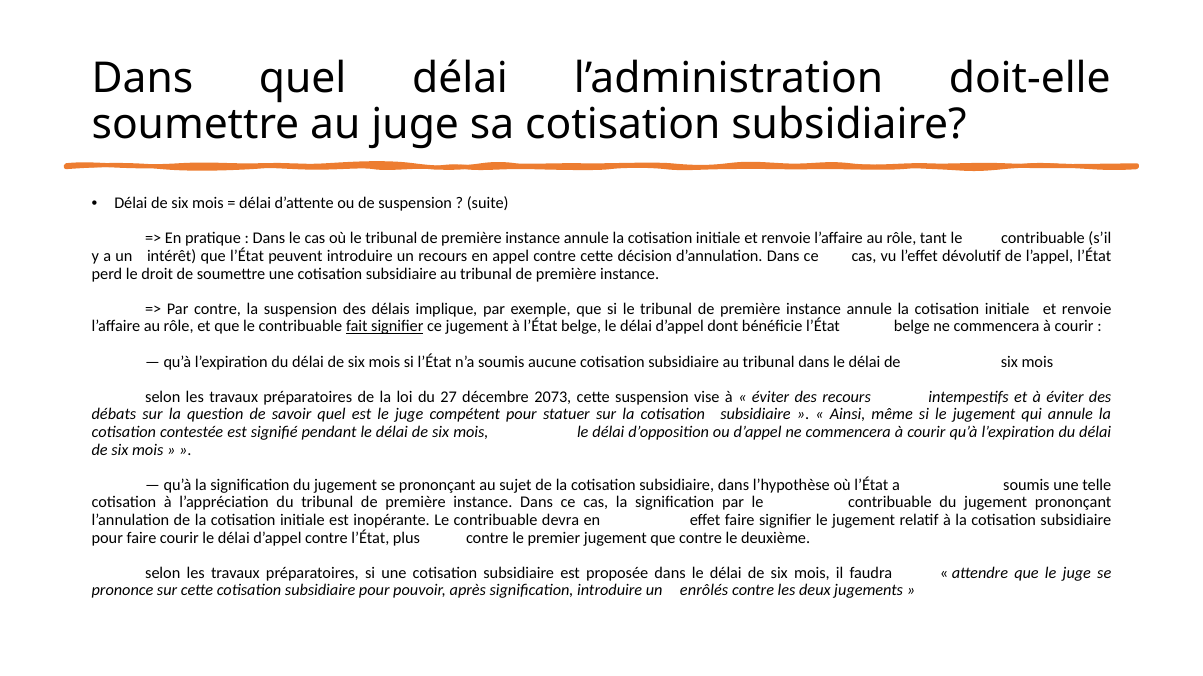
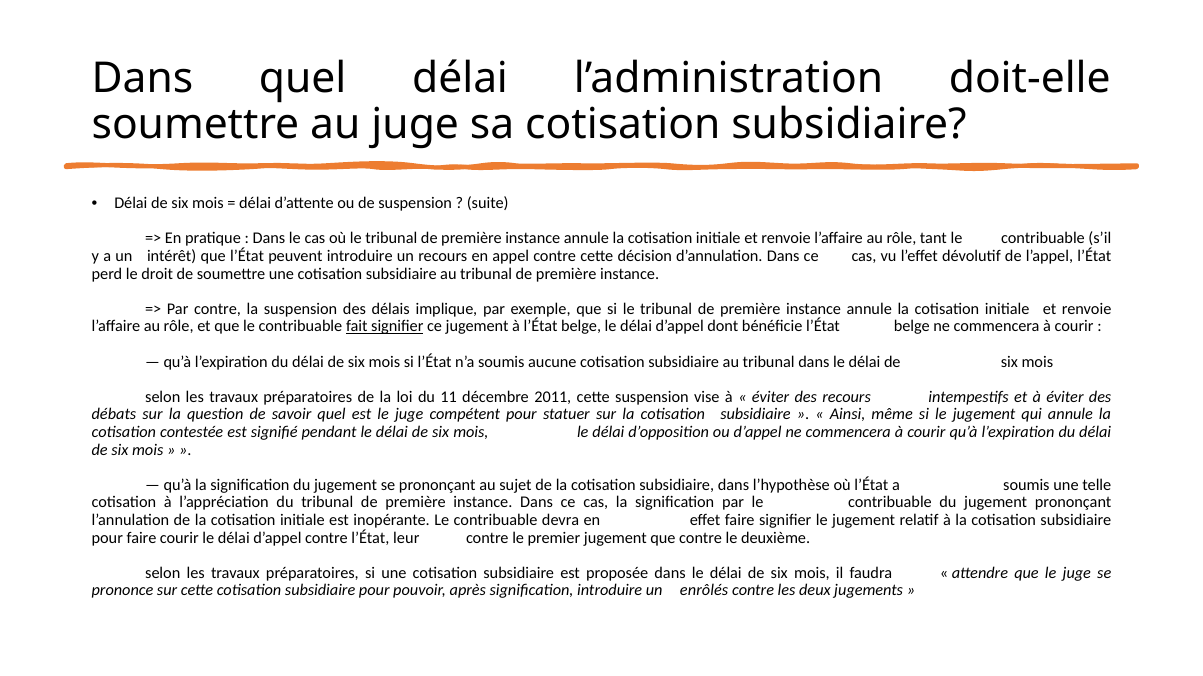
27: 27 -> 11 (449, 397)
2073: 2073 -> 2011 (553, 397)
plus: plus -> leur (406, 538)
